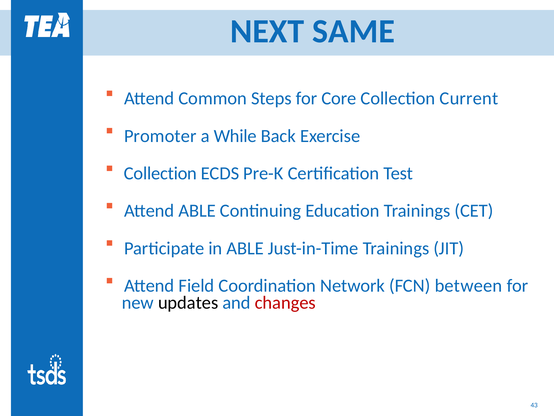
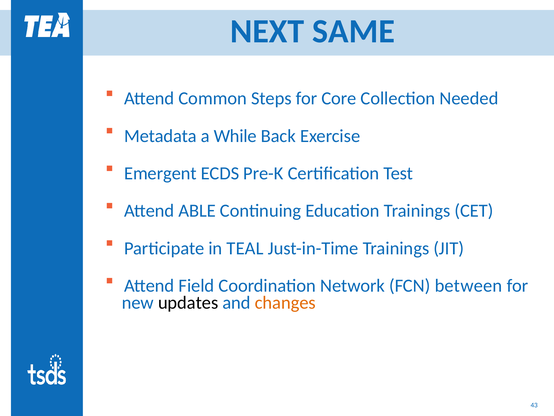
Current: Current -> Needed (469, 98)
Promoter: Promoter -> Metadata (160, 136)
Collection: Collection -> Emergent (160, 173)
in ABLE: ABLE -> TEAL (245, 248)
changes colour: red -> orange (285, 302)
